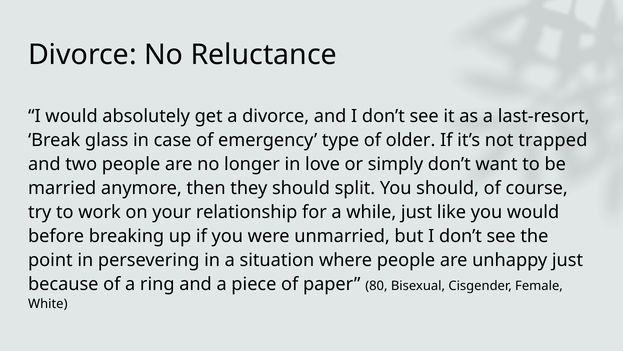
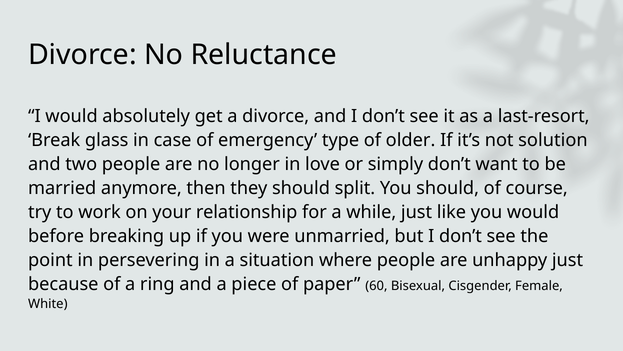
trapped: trapped -> solution (553, 140)
80: 80 -> 60 (376, 285)
